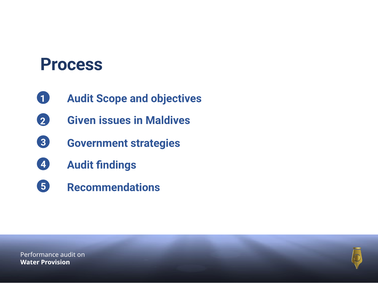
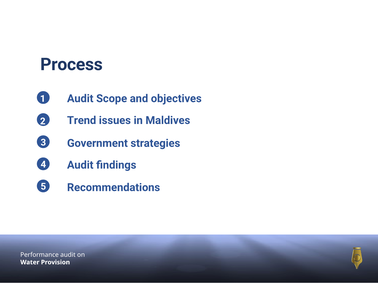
Given: Given -> Trend (82, 121)
